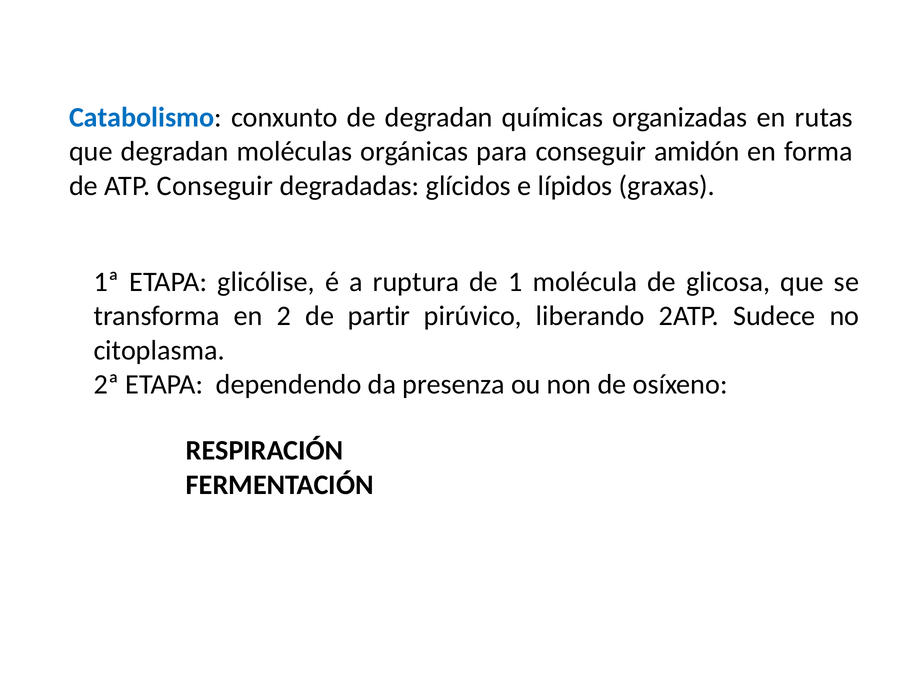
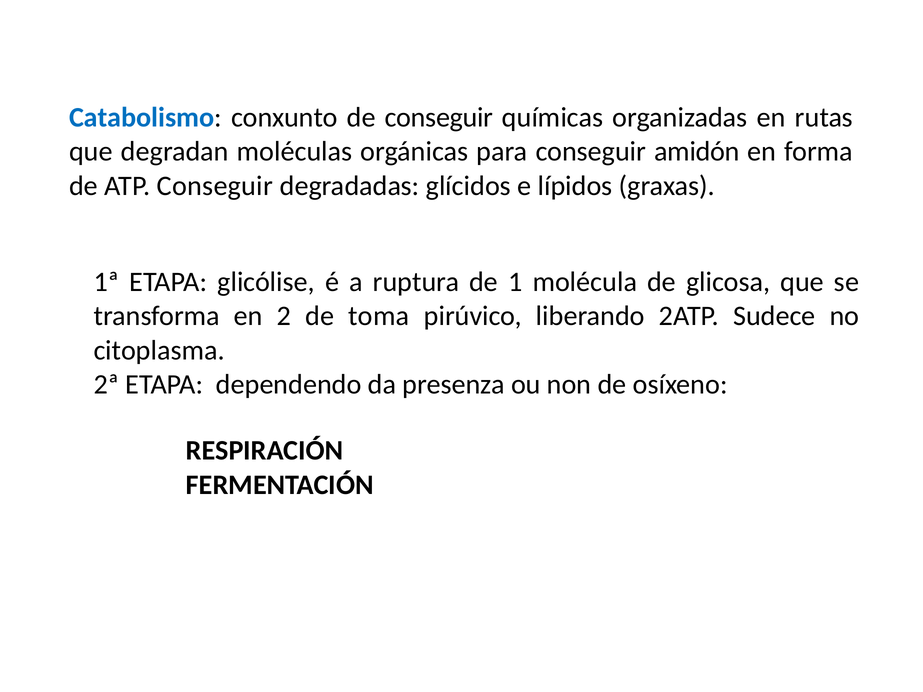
de degradan: degradan -> conseguir (439, 117)
partir: partir -> toma (379, 316)
